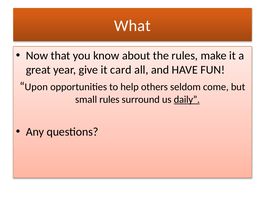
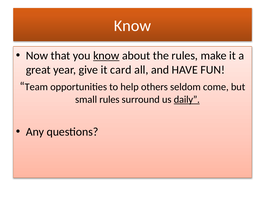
What: What -> Know (132, 26)
know underline: none -> present (106, 56)
Upon: Upon -> Team (36, 87)
